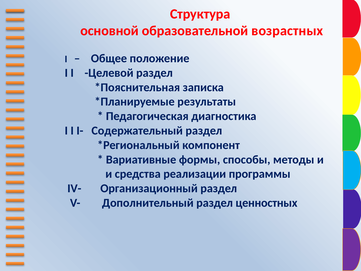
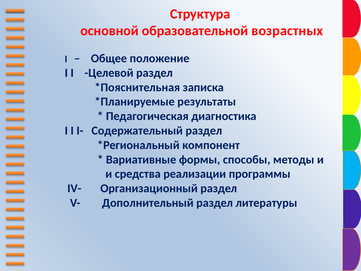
ценностных: ценностных -> литературы (266, 203)
